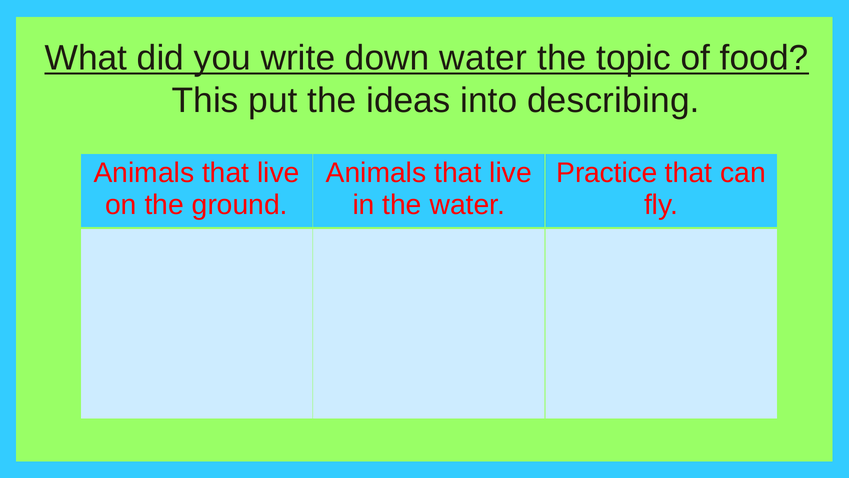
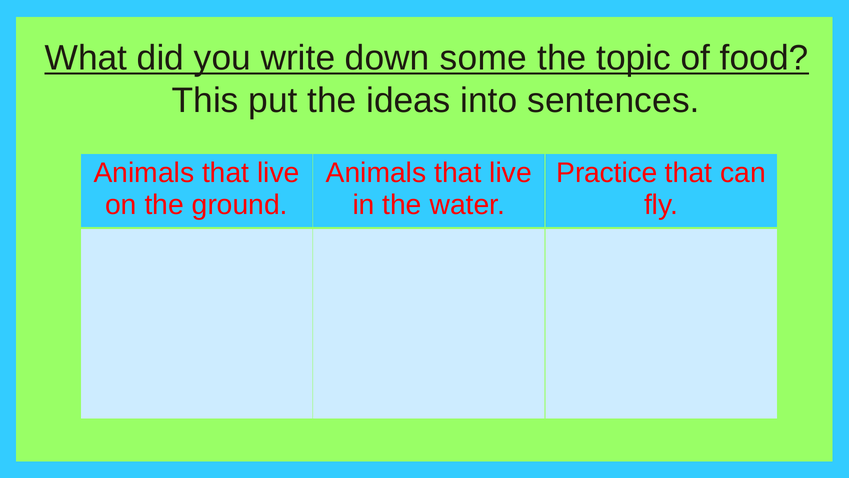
down water: water -> some (483, 58)
describing: describing -> sentences (613, 101)
